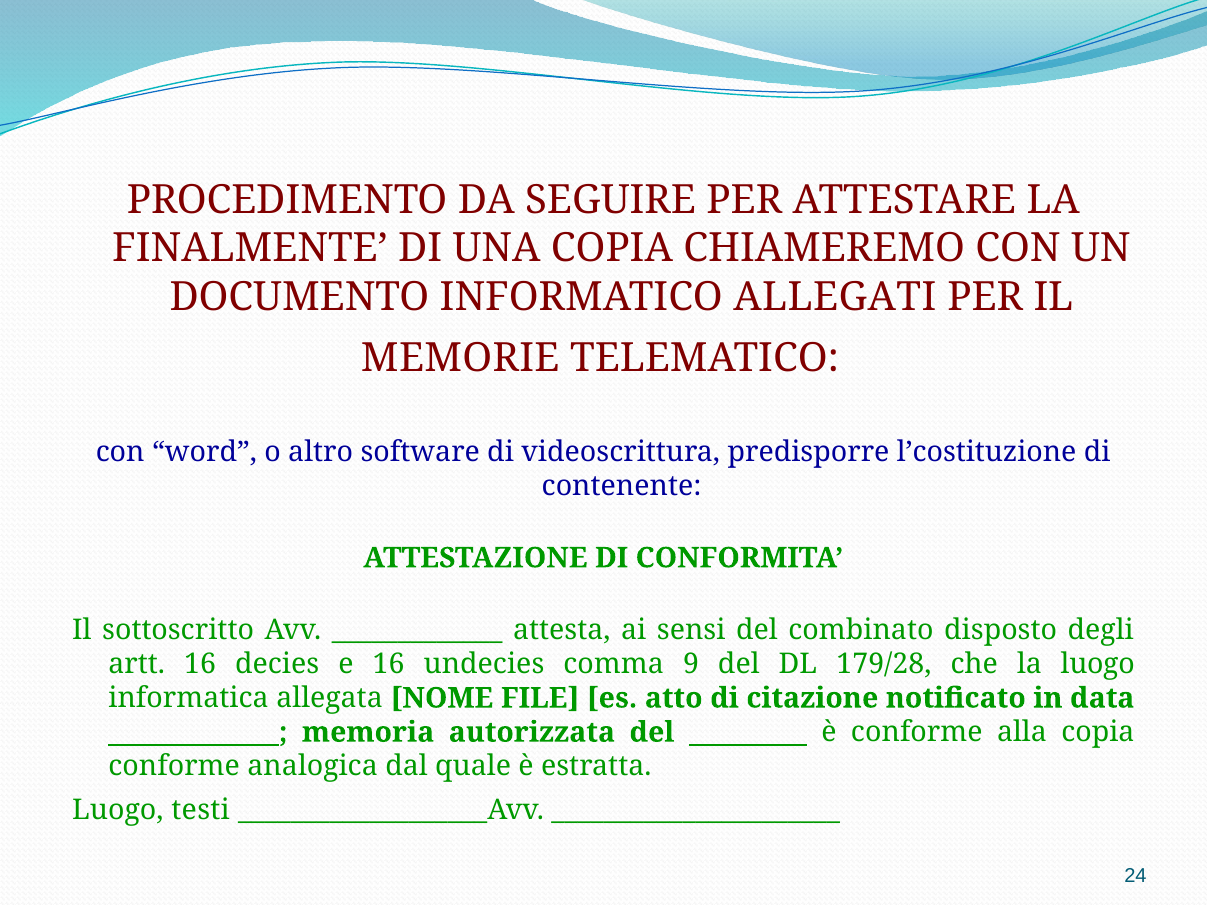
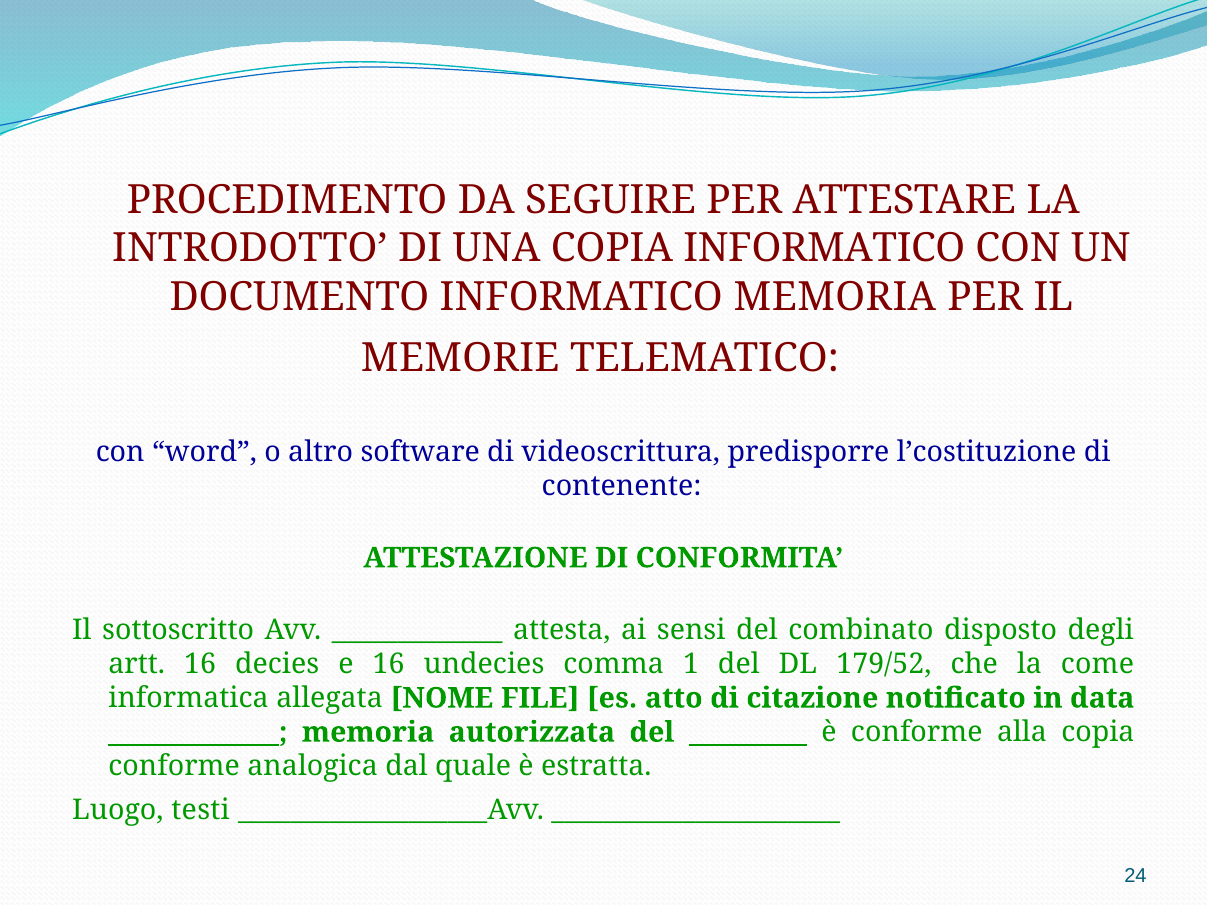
FINALMENTE: FINALMENTE -> INTRODOTTO (250, 249)
COPIA CHIAMEREMO: CHIAMEREMO -> INFORMATICO (824, 249)
INFORMATICO ALLEGATI: ALLEGATI -> MEMORIA (835, 297)
9: 9 -> 1 (691, 664)
179/28: 179/28 -> 179/52 (884, 664)
la luogo: luogo -> come (1098, 664)
